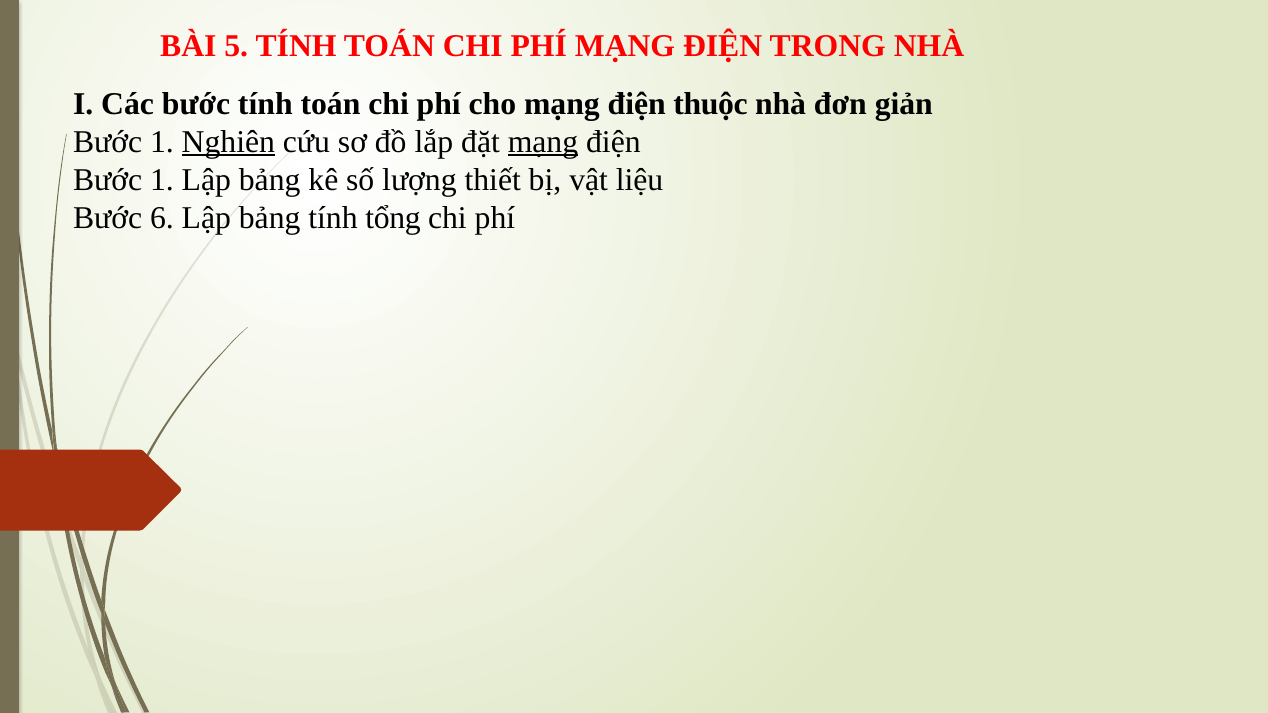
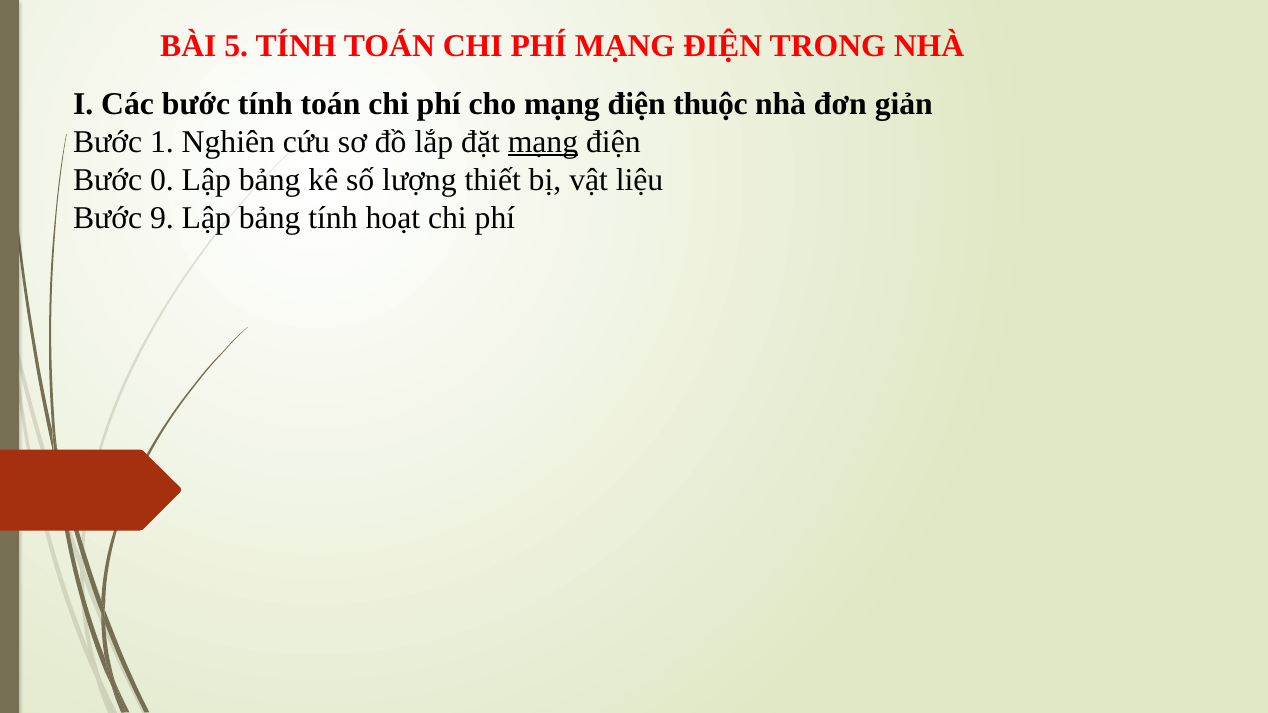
Nghiên underline: present -> none (228, 142)
1: 1 -> 0 (162, 180)
6: 6 -> 9 (162, 218)
tổng: tổng -> hoạt (393, 218)
